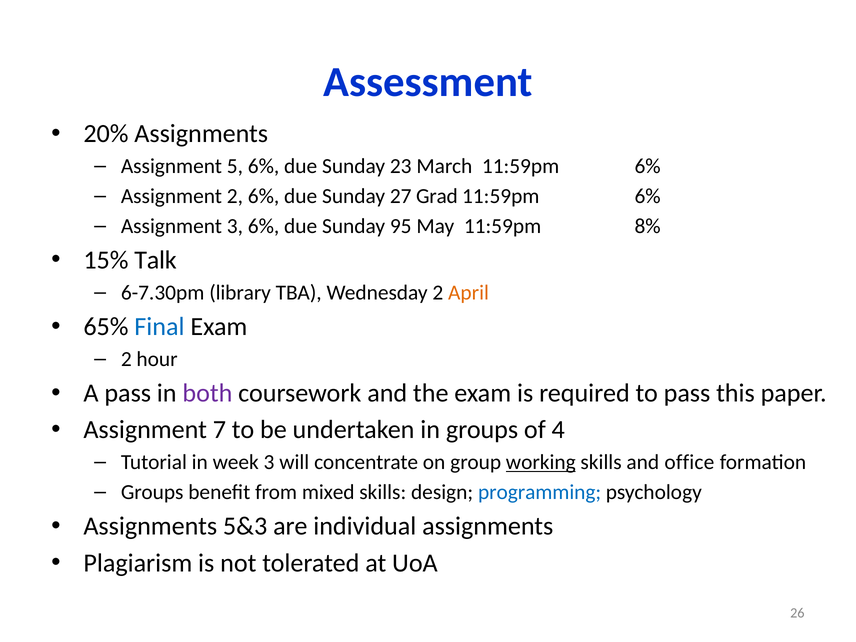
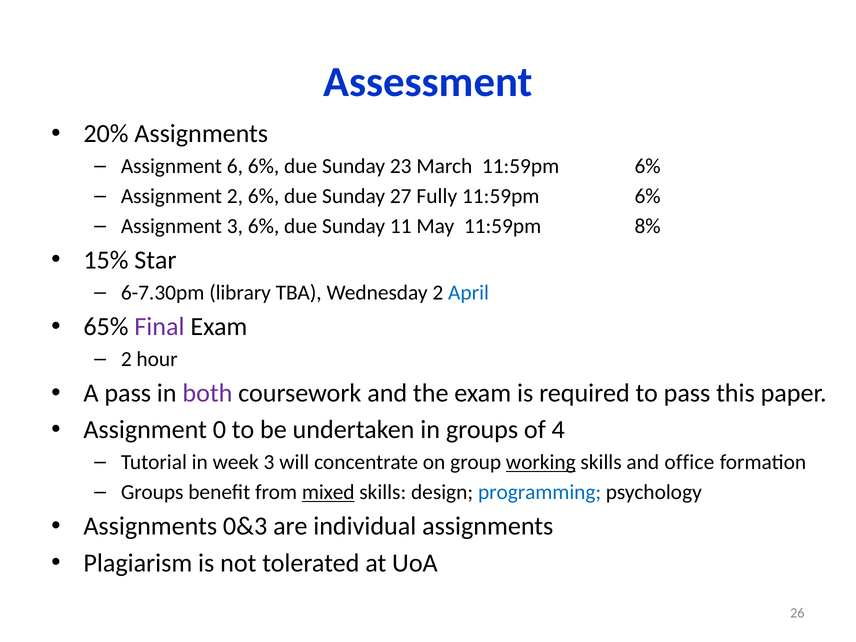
5: 5 -> 6 (235, 166)
Grad: Grad -> Fully (437, 196)
95: 95 -> 11 (401, 226)
Talk: Talk -> Star (155, 260)
April colour: orange -> blue (469, 293)
Final colour: blue -> purple (159, 327)
7: 7 -> 0 (219, 430)
mixed underline: none -> present (328, 492)
5&3: 5&3 -> 0&3 (245, 526)
